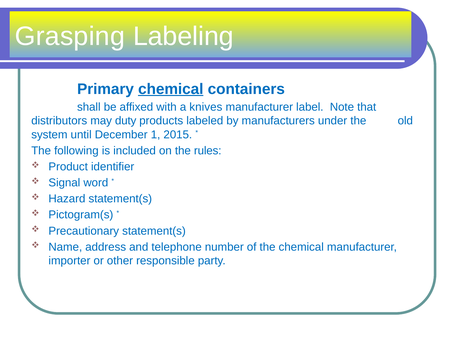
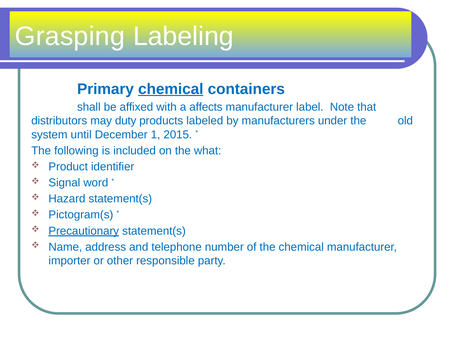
knives: knives -> affects (206, 107)
rules: rules -> what (208, 150)
Precautionary underline: none -> present (84, 231)
